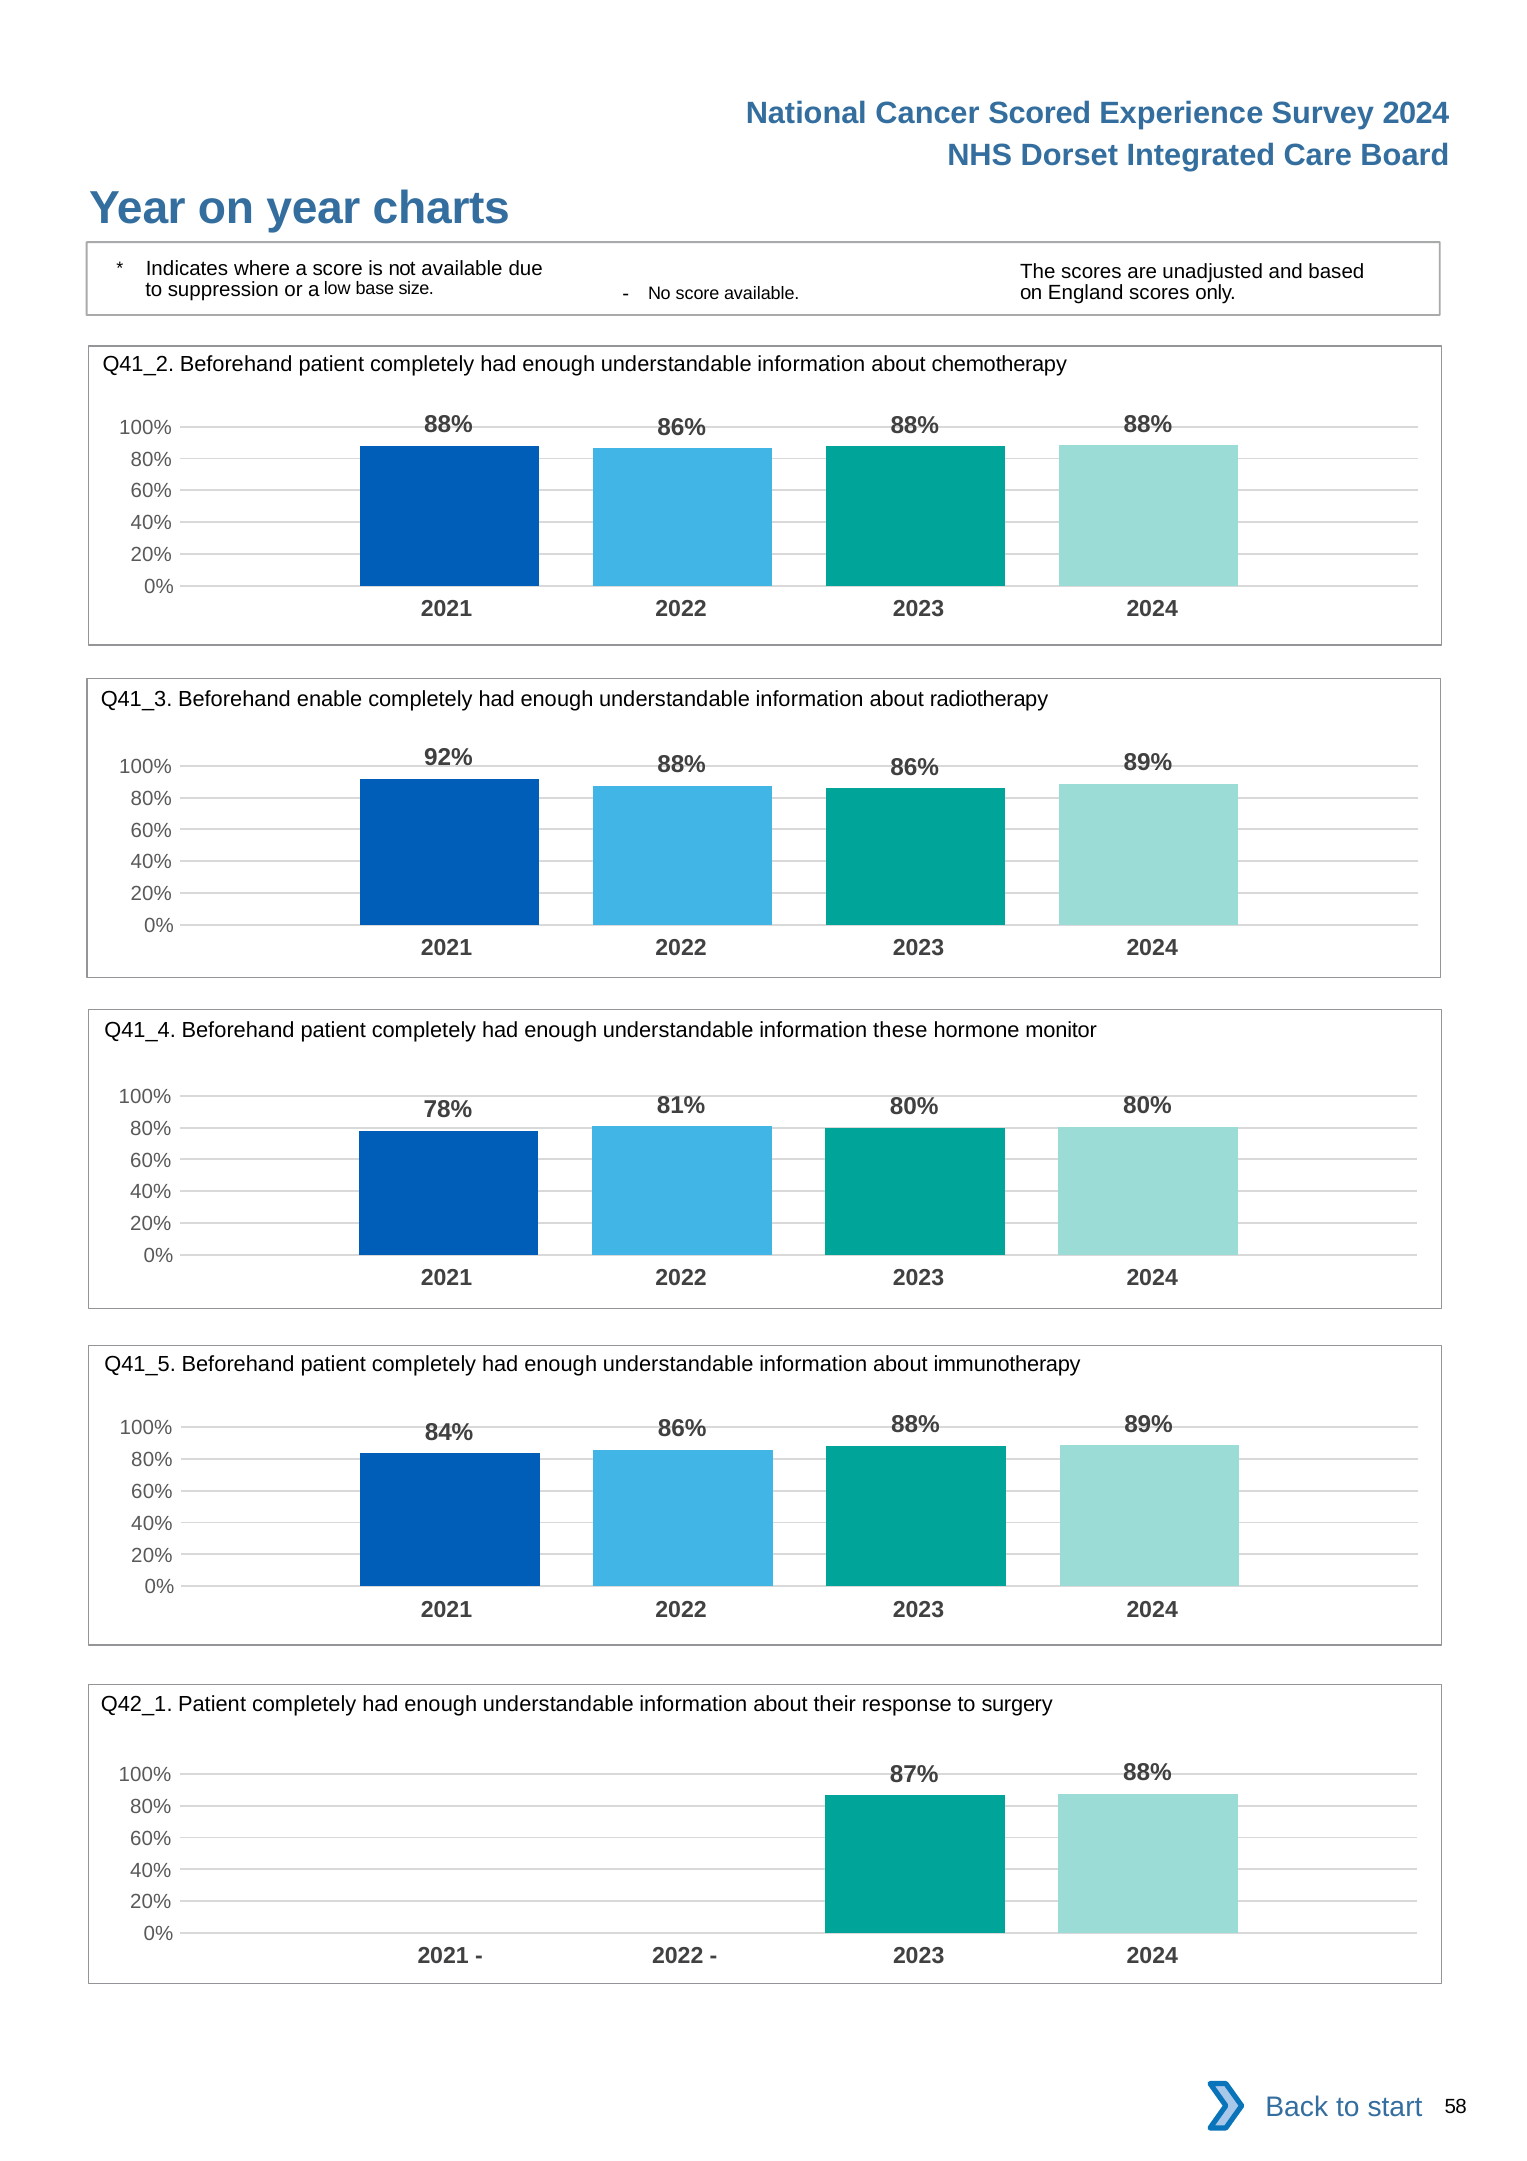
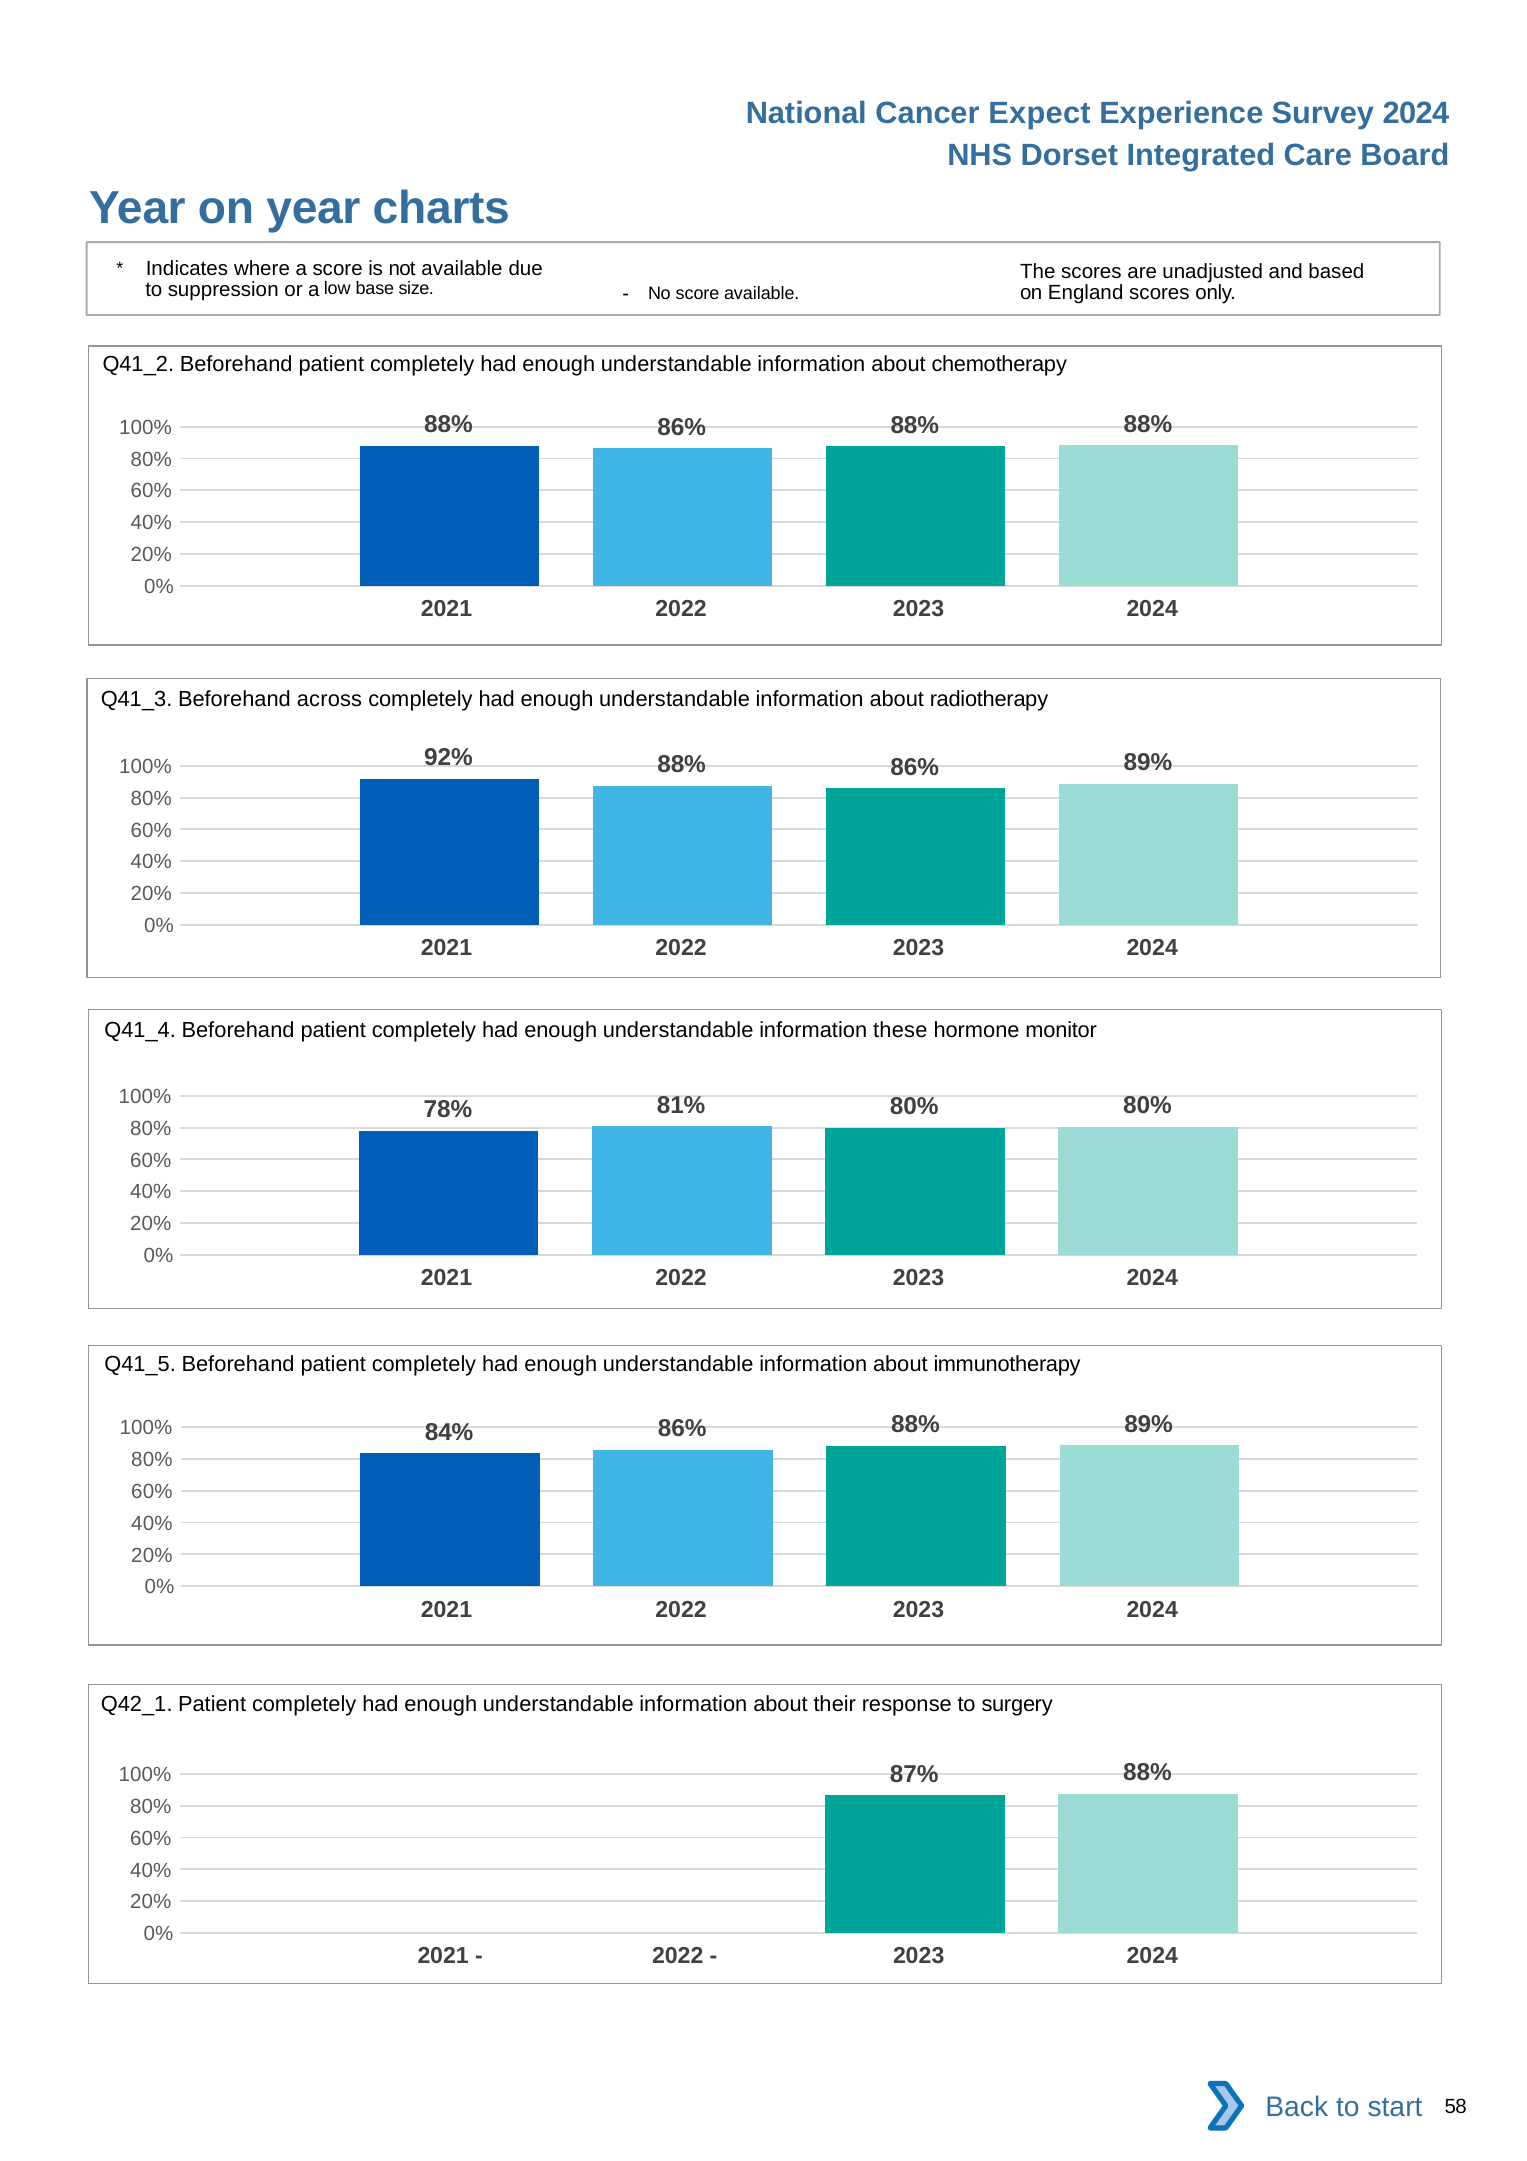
Scored: Scored -> Expect (1040, 114)
enable: enable -> across (330, 700)
